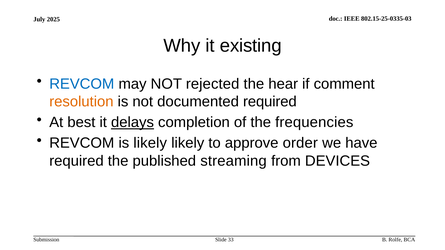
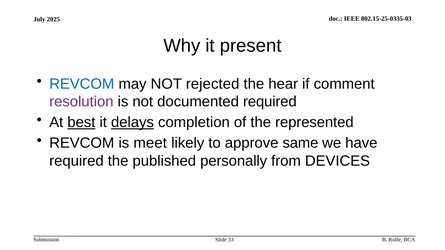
existing: existing -> present (251, 46)
resolution colour: orange -> purple (81, 102)
best underline: none -> present (81, 123)
frequencies: frequencies -> represented (314, 123)
is likely: likely -> meet (150, 143)
order: order -> same (300, 143)
streaming: streaming -> personally (234, 161)
